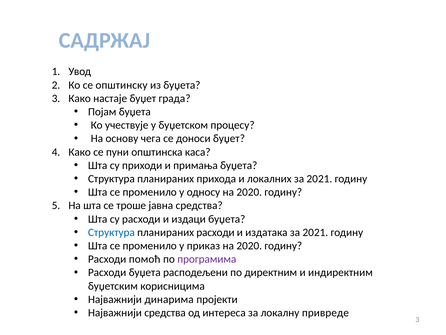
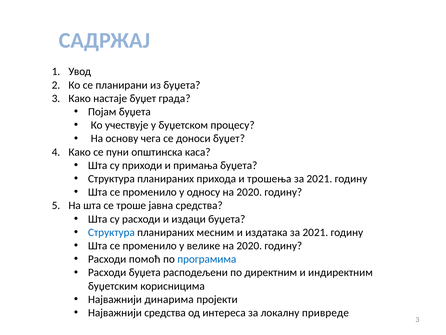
општинску: општинску -> планирани (122, 85)
локалних: локалних -> трошења (269, 179)
планираних расходи: расходи -> месним (215, 232)
приказ: приказ -> велике (203, 245)
програмима colour: purple -> blue (207, 259)
